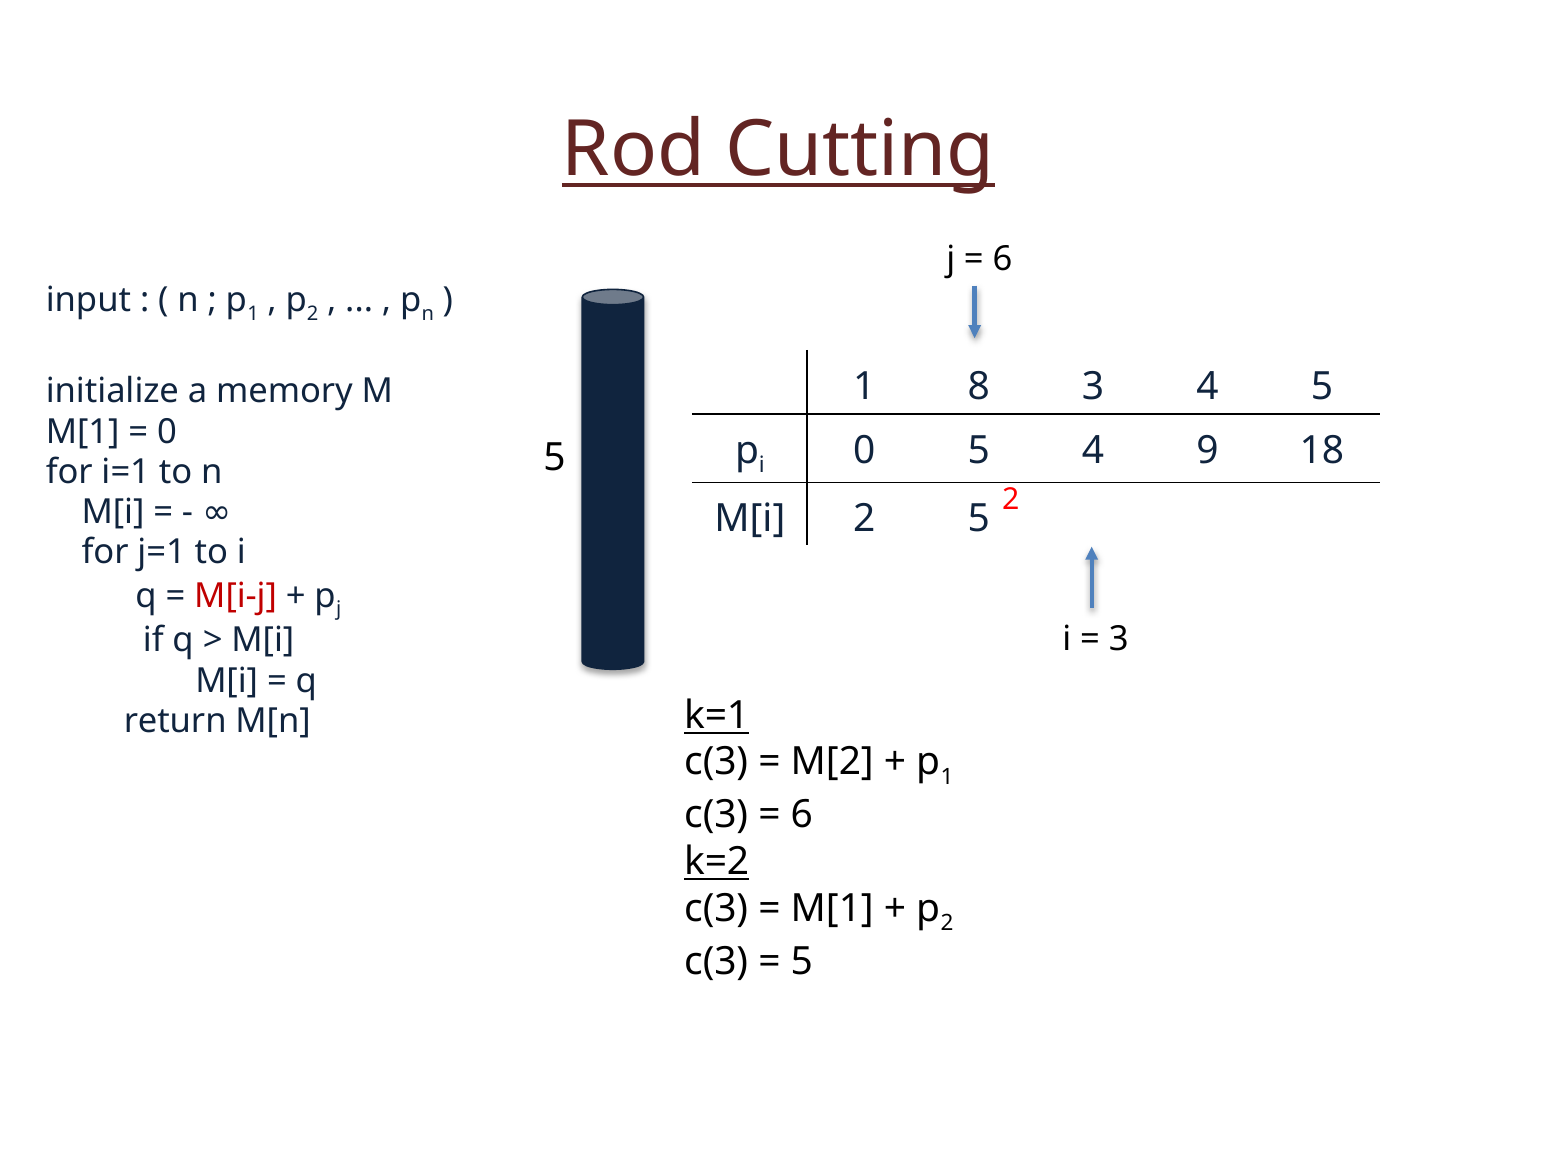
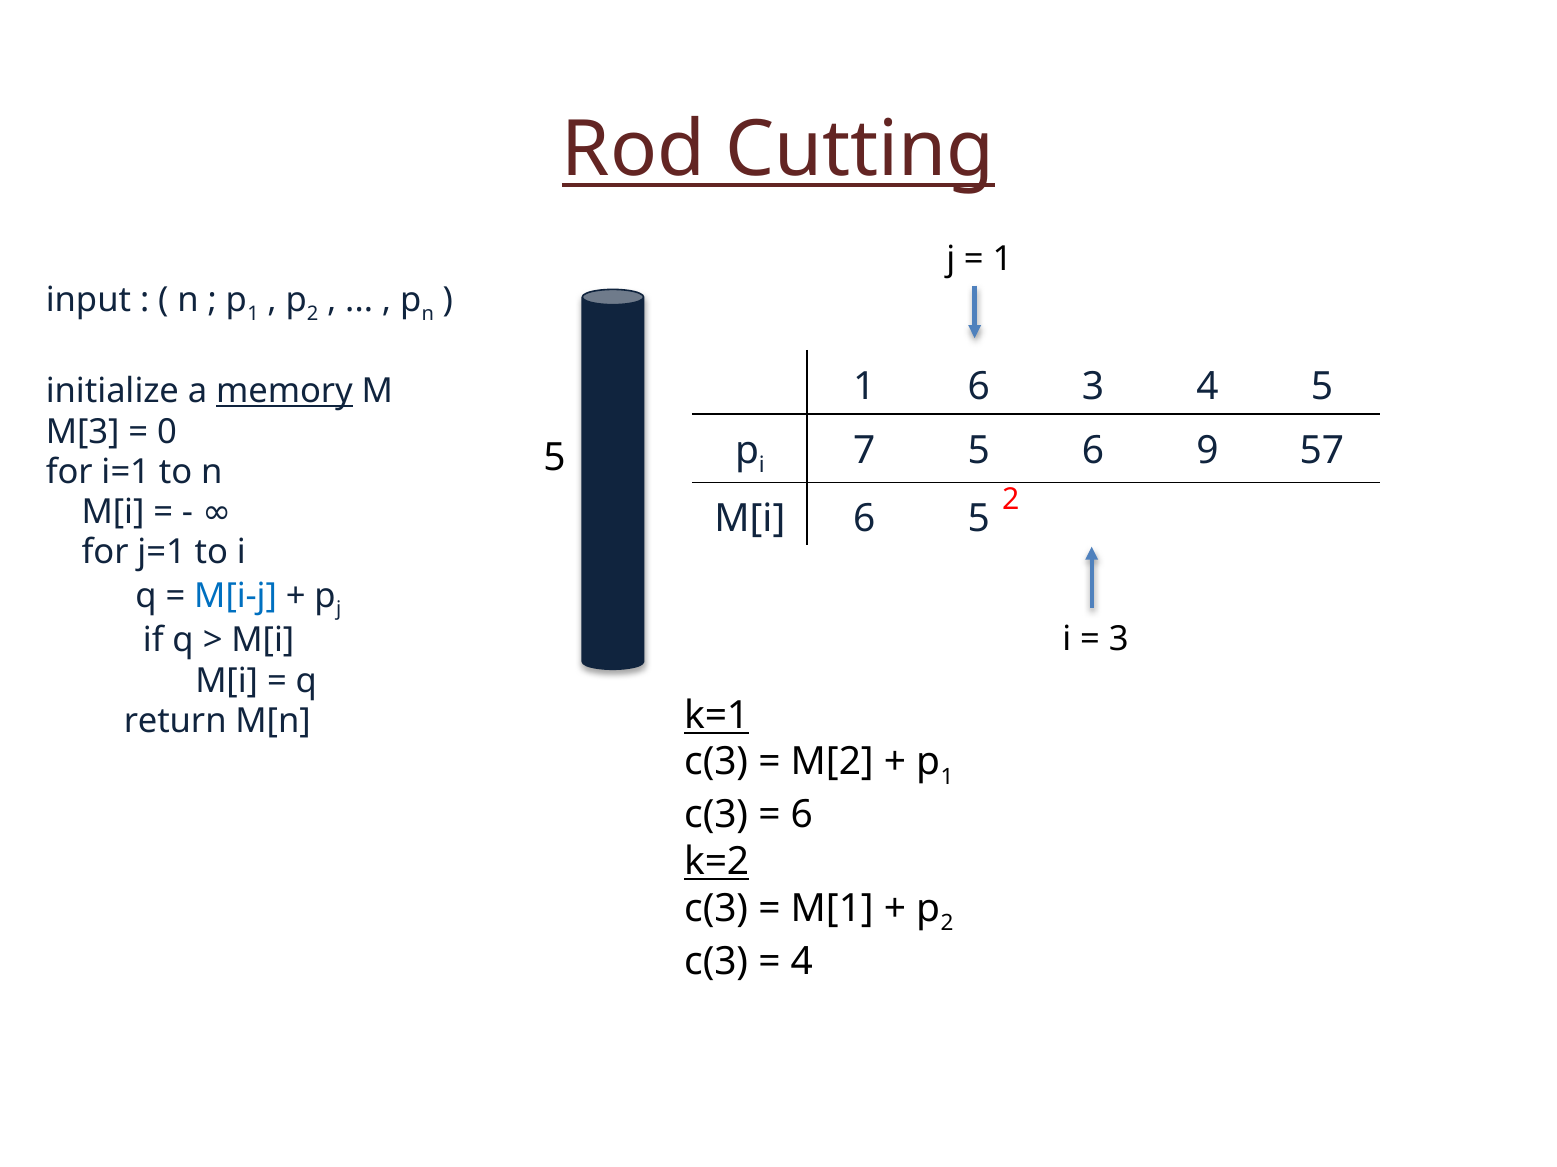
6: 6 -> 1 (1003, 259)
1 8: 8 -> 6 (979, 387)
memory underline: none -> present (284, 392)
M[1: M[1 -> M[3 (83, 432)
i 0: 0 -> 7 (864, 451)
5 4: 4 -> 6 (1093, 451)
18: 18 -> 57 (1322, 451)
M[i 2: 2 -> 6 (864, 519)
M[i-j colour: red -> blue (236, 596)
5: 5 -> 4 (802, 962)
